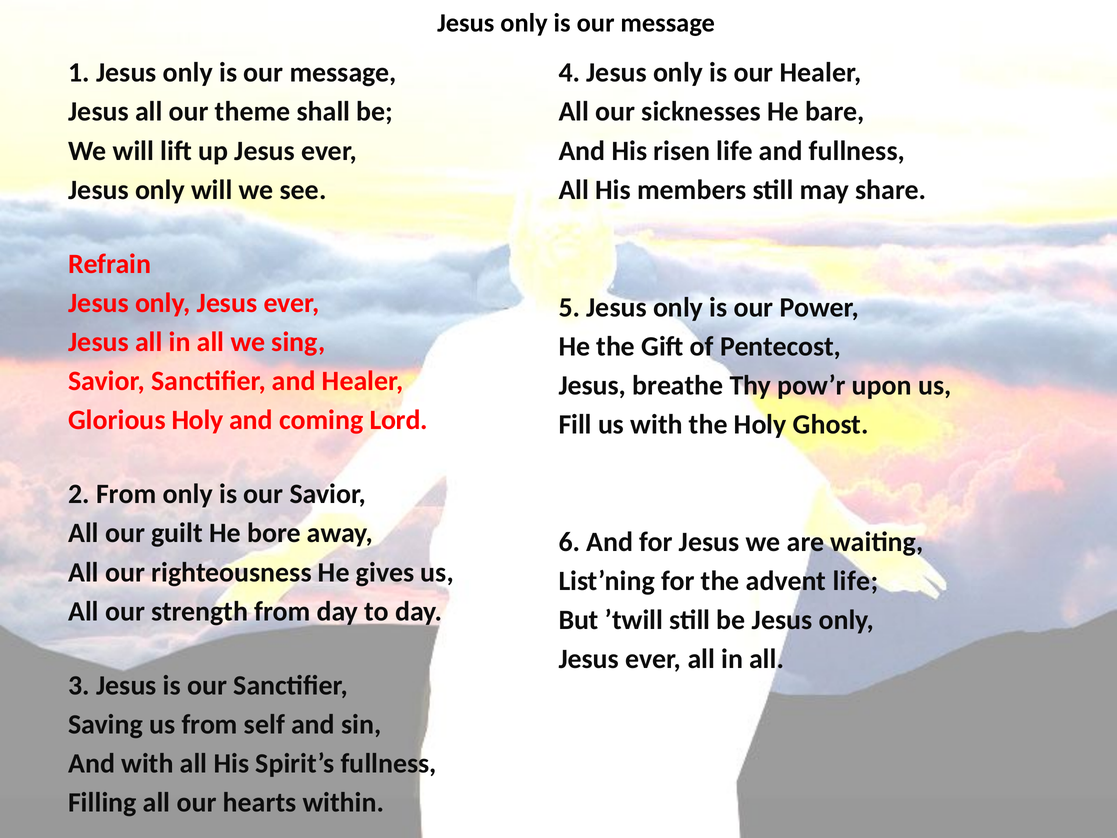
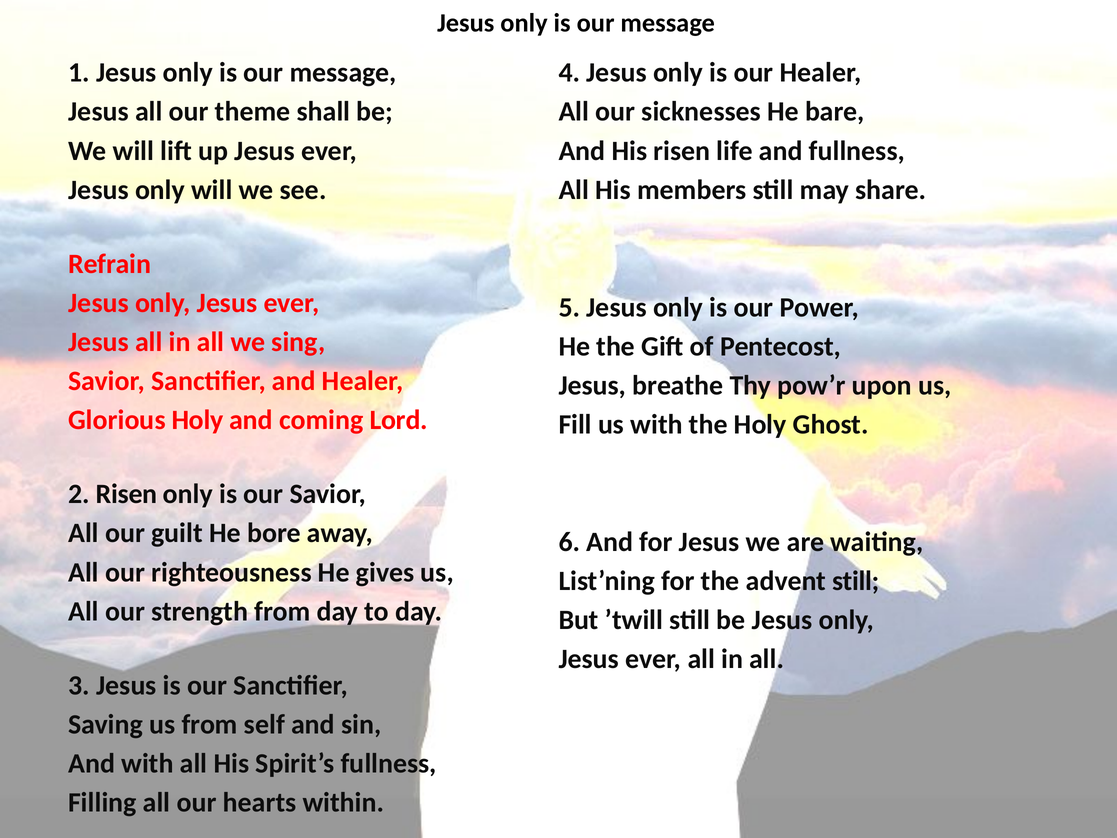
2 From: From -> Risen (127, 494)
advent life: life -> still (856, 581)
